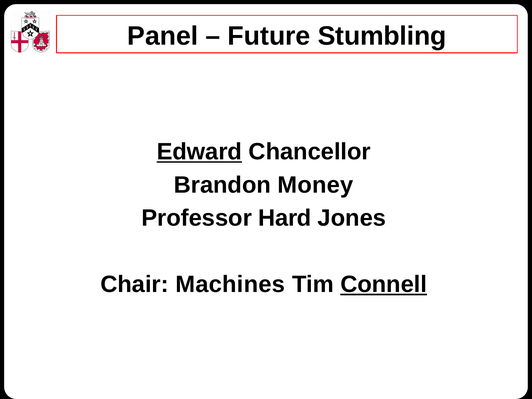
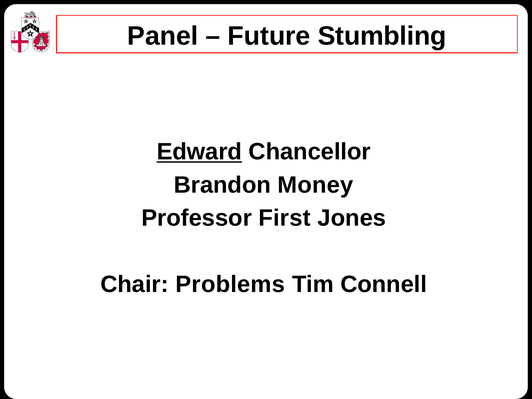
Hard: Hard -> First (285, 218)
Machines: Machines -> Problems (230, 284)
Connell underline: present -> none (384, 284)
